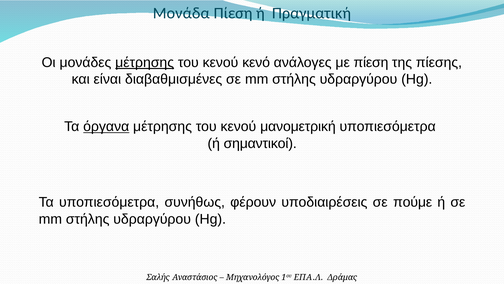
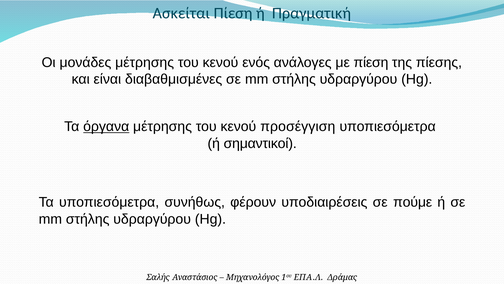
Μονάδα: Μονάδα -> Ασκείται (181, 13)
μέτρησης underline: present -> none (145, 62)
κενό: κενό -> ενός (256, 62)
μανομετρική: μανομετρική -> προσέγγιση (298, 126)
